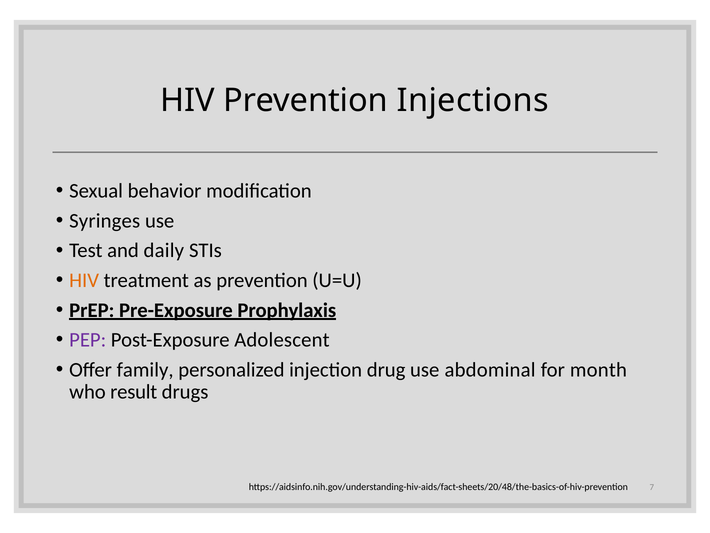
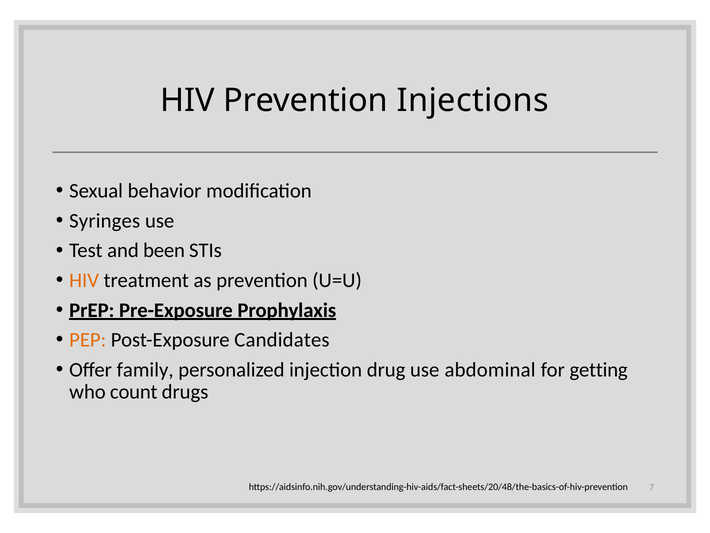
daily: daily -> been (164, 250)
PEP colour: purple -> orange (88, 340)
Adolescent: Adolescent -> Candidates (282, 340)
month: month -> getting (599, 369)
result: result -> count (134, 392)
